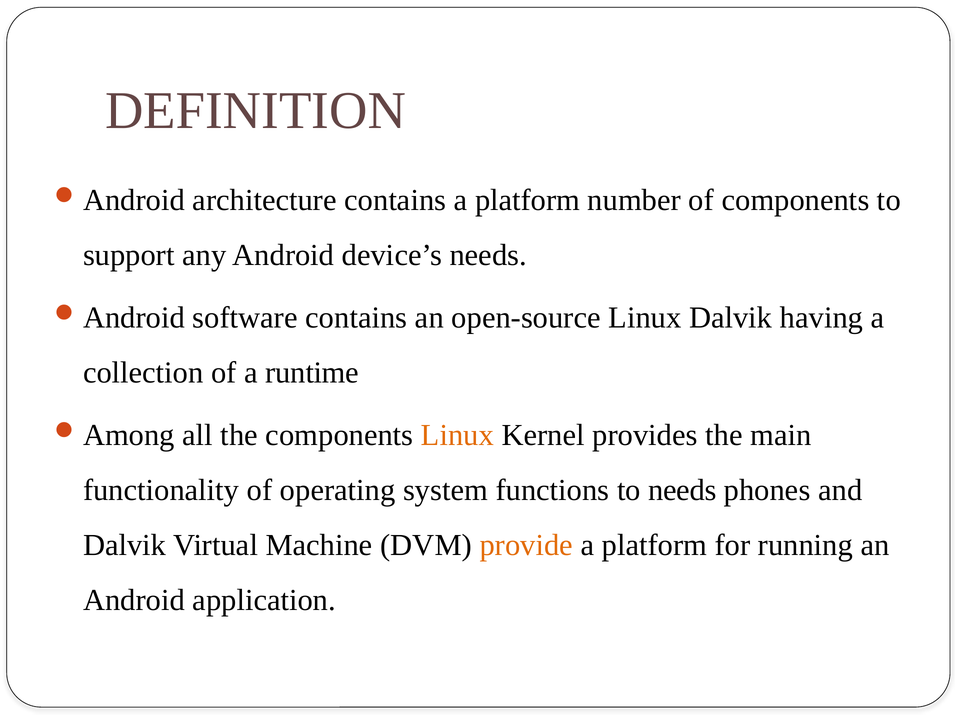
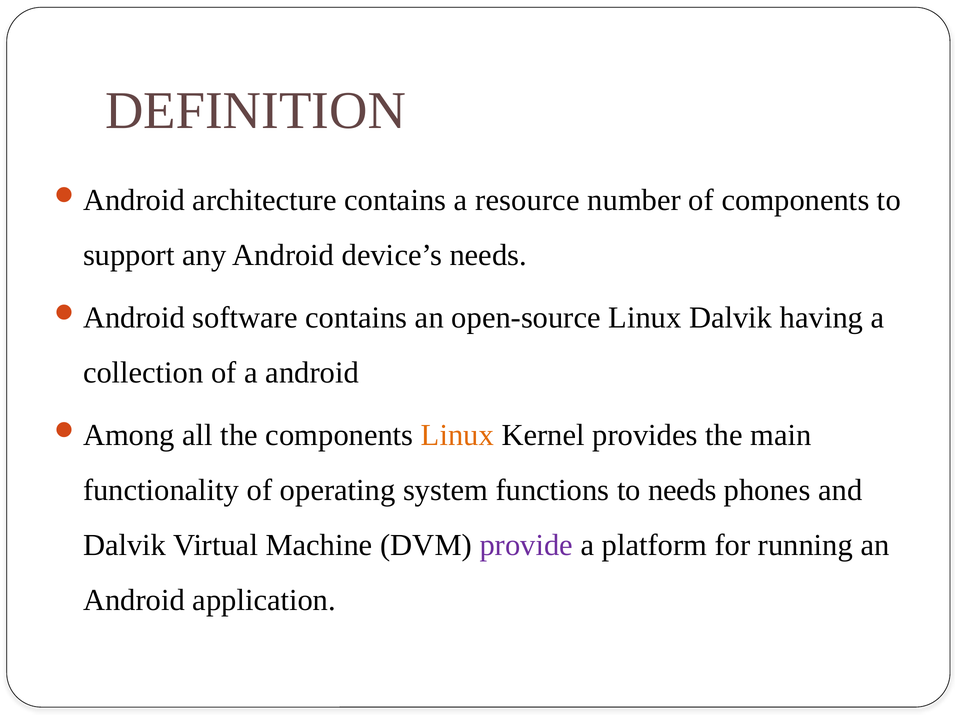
contains a platform: platform -> resource (527, 200)
a runtime: runtime -> android (312, 373)
provide colour: orange -> purple (526, 546)
